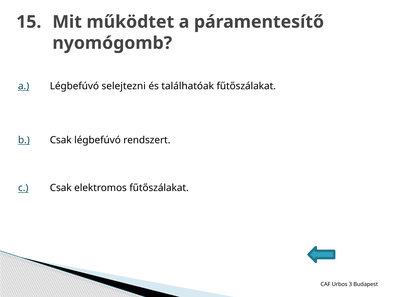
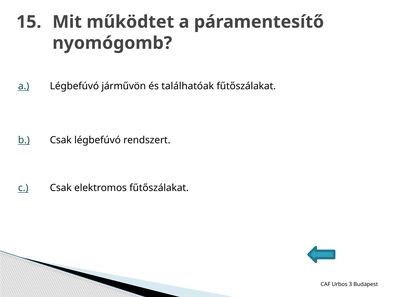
selejtezni: selejtezni -> járművön (124, 86)
